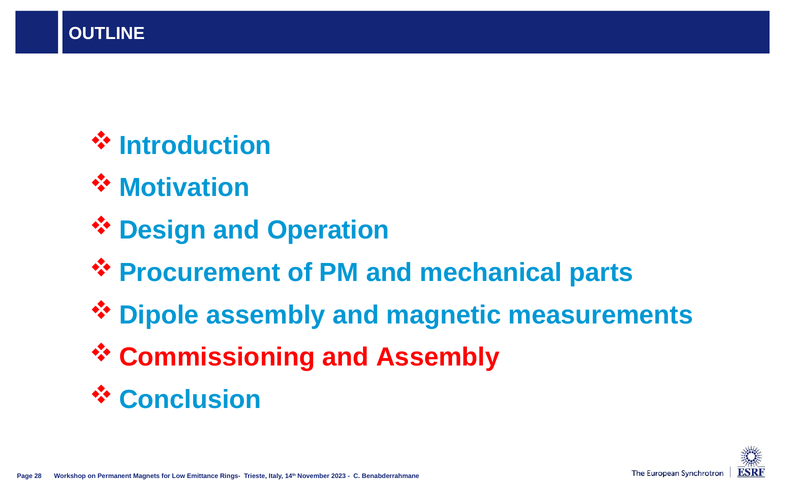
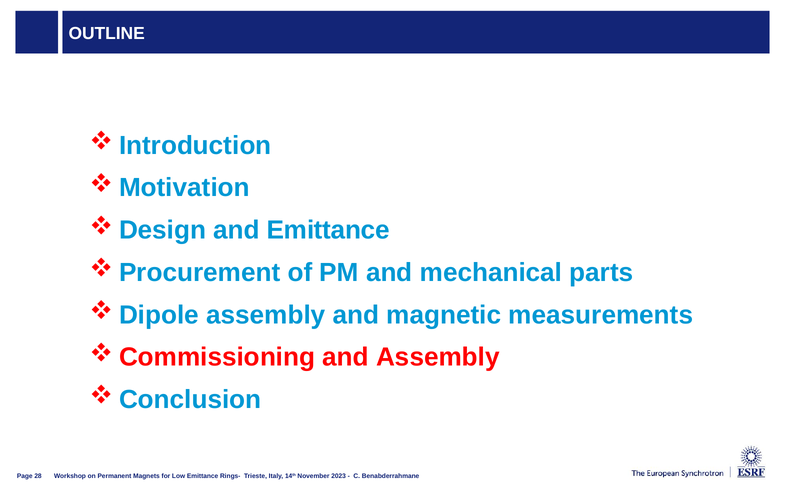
and Operation: Operation -> Emittance (328, 230)
